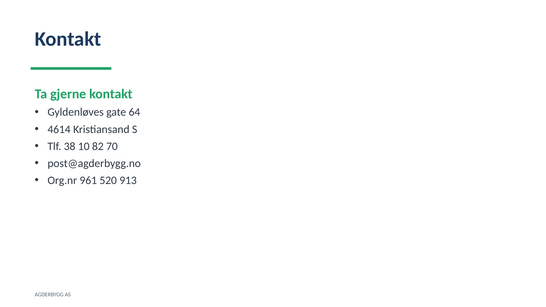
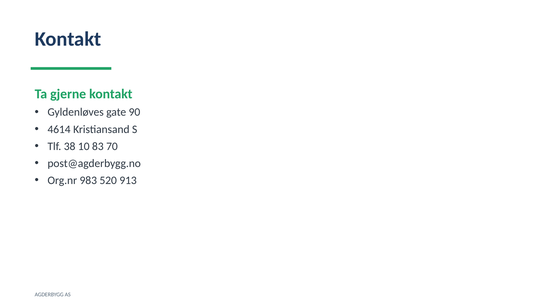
64: 64 -> 90 (134, 112)
82: 82 -> 83 (98, 146)
961: 961 -> 983 (88, 181)
